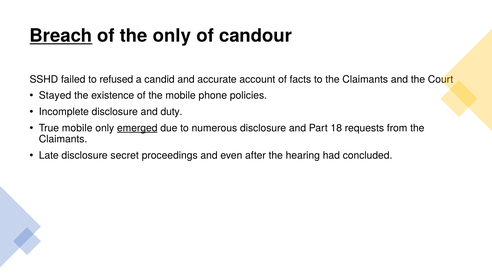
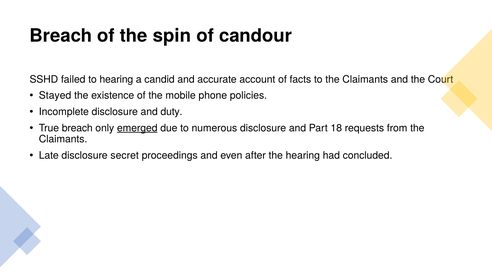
Breach underline: present -> none (61, 36)
the only: only -> spin (172, 36)
to refused: refused -> hearing (116, 79)
True mobile: mobile -> breach (77, 128)
